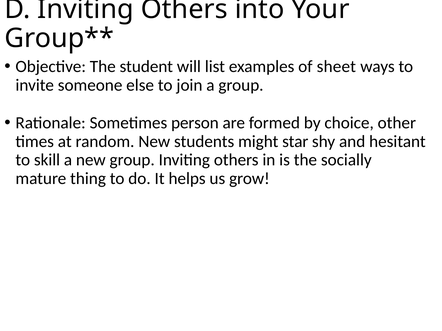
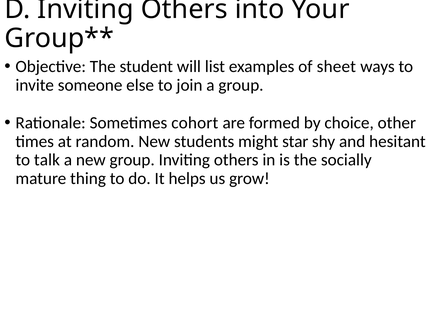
person: person -> cohort (195, 123)
skill: skill -> talk (47, 160)
